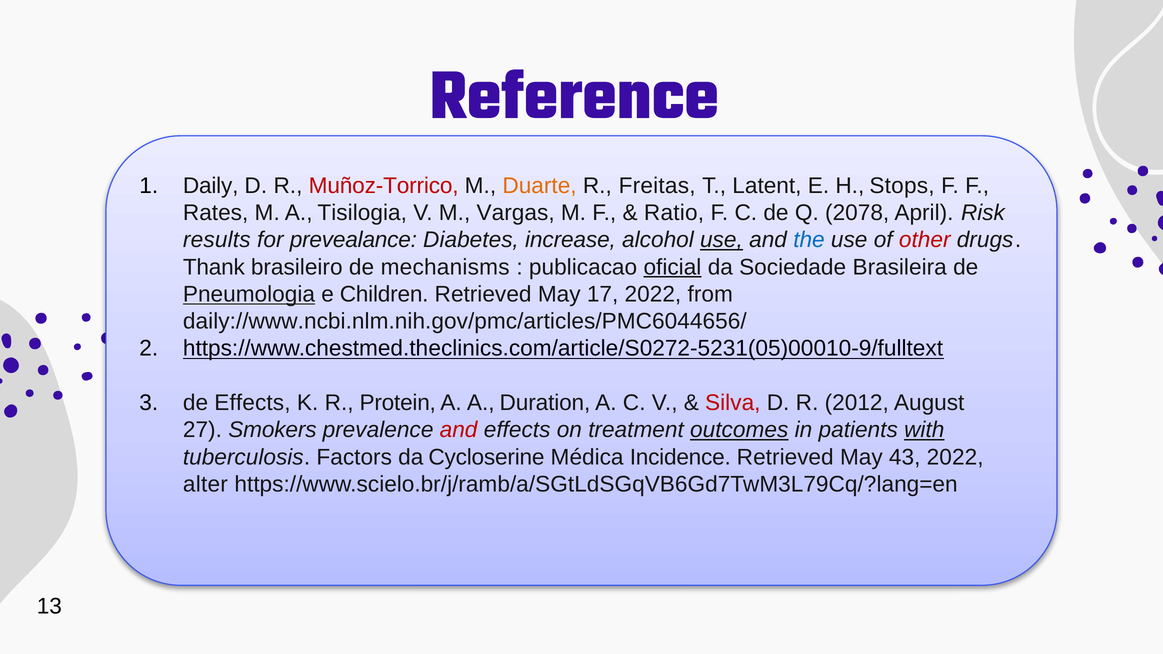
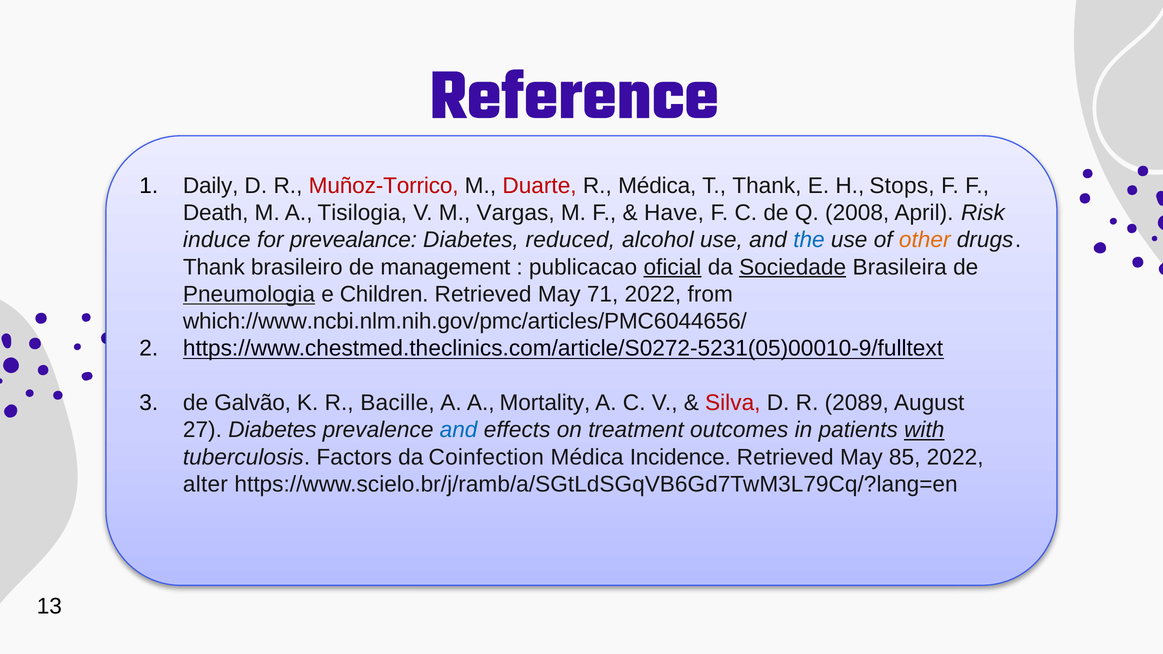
Duarte colour: orange -> red (540, 186)
R Freitas: Freitas -> Médica (657, 186)
T Latent: Latent -> Thank (767, 186)
Rates: Rates -> Death (216, 213)
Ratio: Ratio -> Have (674, 213)
2078: 2078 -> 2008 (857, 213)
results: results -> induce (217, 240)
increase: increase -> reduced (570, 240)
use underline: present -> none (721, 240)
other colour: red -> orange (925, 240)
mechanisms: mechanisms -> management (445, 267)
Sociedade underline: none -> present (793, 267)
17: 17 -> 71 (603, 294)
daily://www.ncbi.nlm.nih.gov/pmc/articles/PMC6044656/: daily://www.ncbi.nlm.nih.gov/pmc/articles/PMC6044656/ -> which://www.ncbi.nlm.nih.gov/pmc/articles/PMC6044656/ (465, 321)
de Effects: Effects -> Galvão (253, 403)
Protein: Protein -> Bacille (398, 403)
Duration: Duration -> Mortality (545, 403)
2012: 2012 -> 2089 (857, 403)
27 Smokers: Smokers -> Diabetes (272, 430)
and colour: red -> blue (459, 430)
outcomes underline: present -> none (739, 430)
Cycloserine: Cycloserine -> Coinfection (486, 457)
43: 43 -> 85 (905, 457)
